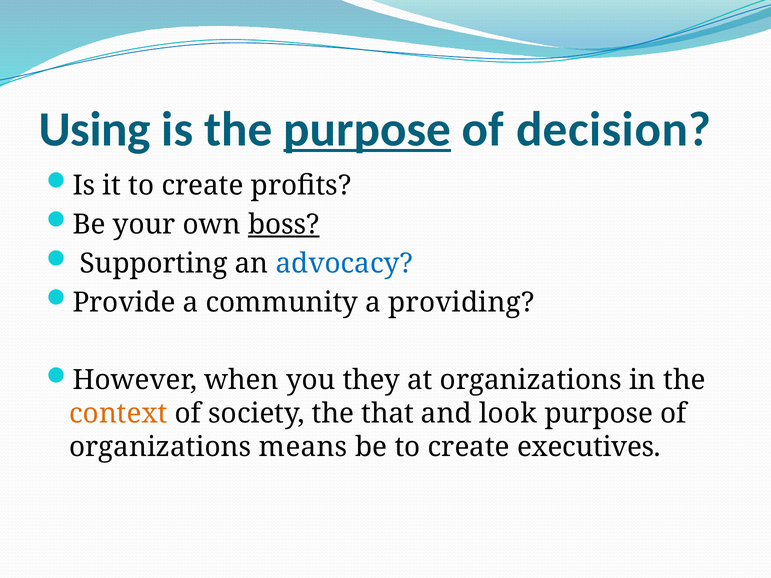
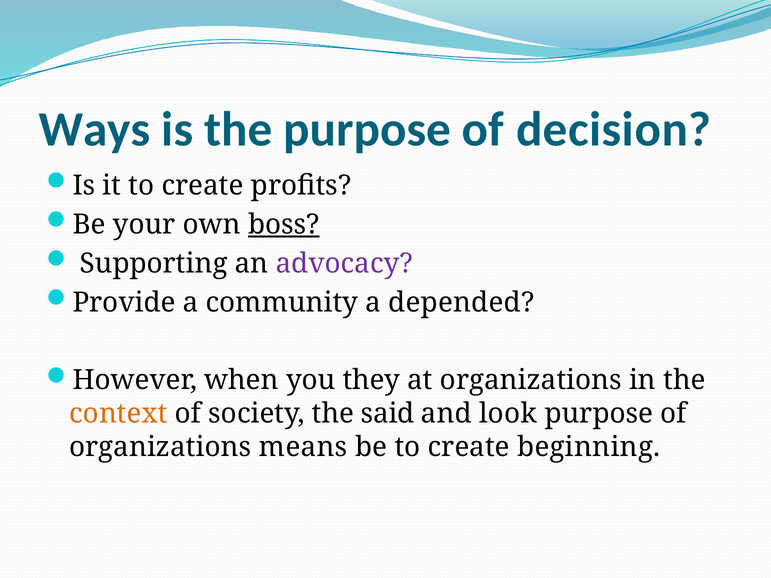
Using: Using -> Ways (94, 130)
purpose underline: present -> none (367, 130)
advocacy colour: blue -> purple (344, 264)
providing: providing -> depended (461, 302)
that: that -> said (388, 414)
executives: executives -> beginning (589, 447)
